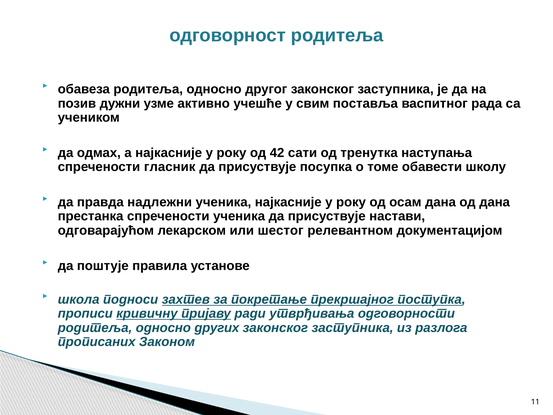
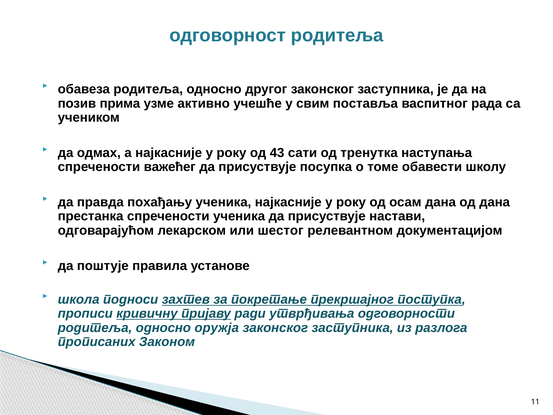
дужни: дужни -> прима (120, 103)
42: 42 -> 43 (277, 153)
гласник: гласник -> важећег (170, 167)
надлежни: надлежни -> похађању (160, 202)
других: других -> оружја (217, 328)
